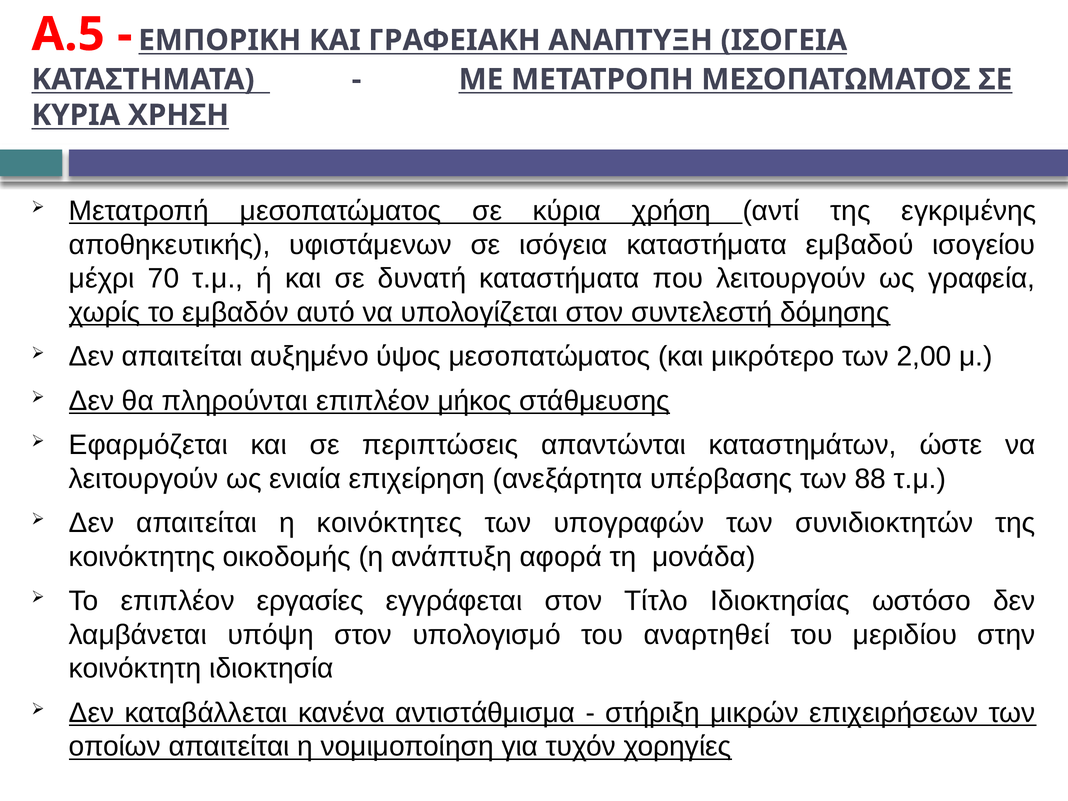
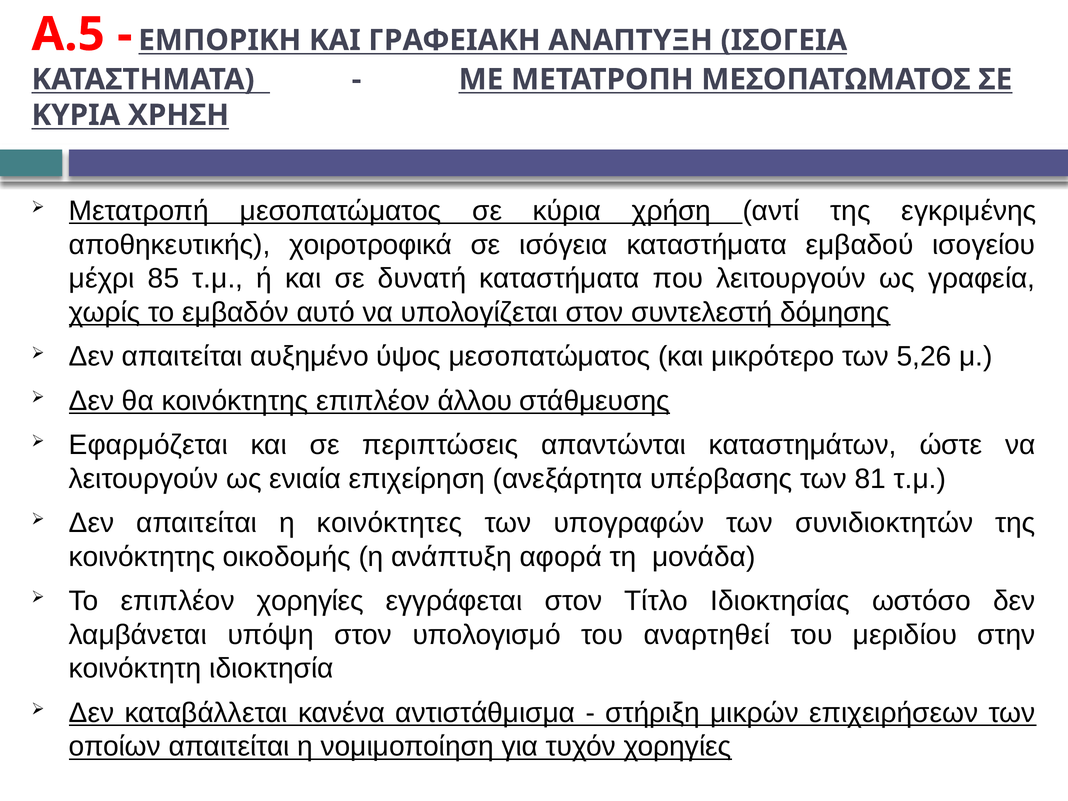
υφιστάμενων: υφιστάμενων -> χοιροτροφικά (371, 245)
70: 70 -> 85 (164, 279)
2,00: 2,00 -> 5,26 (924, 357)
θα πληρούνται: πληρούνται -> κοινόκτητης (235, 401)
μήκος: μήκος -> άλλου (475, 401)
88: 88 -> 81 (870, 479)
επιπλέον εργασίες: εργασίες -> χορηγίες (310, 601)
